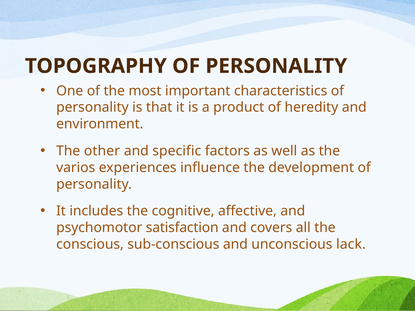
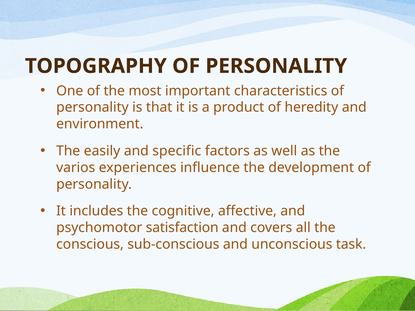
other: other -> easily (102, 151)
lack: lack -> task (351, 244)
